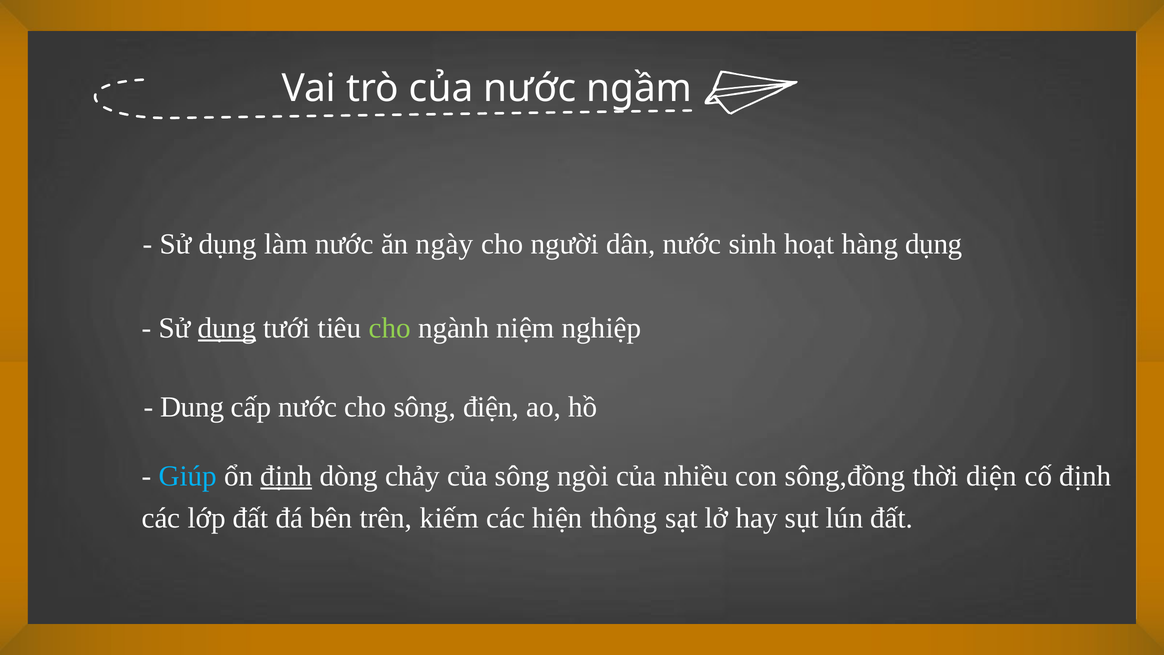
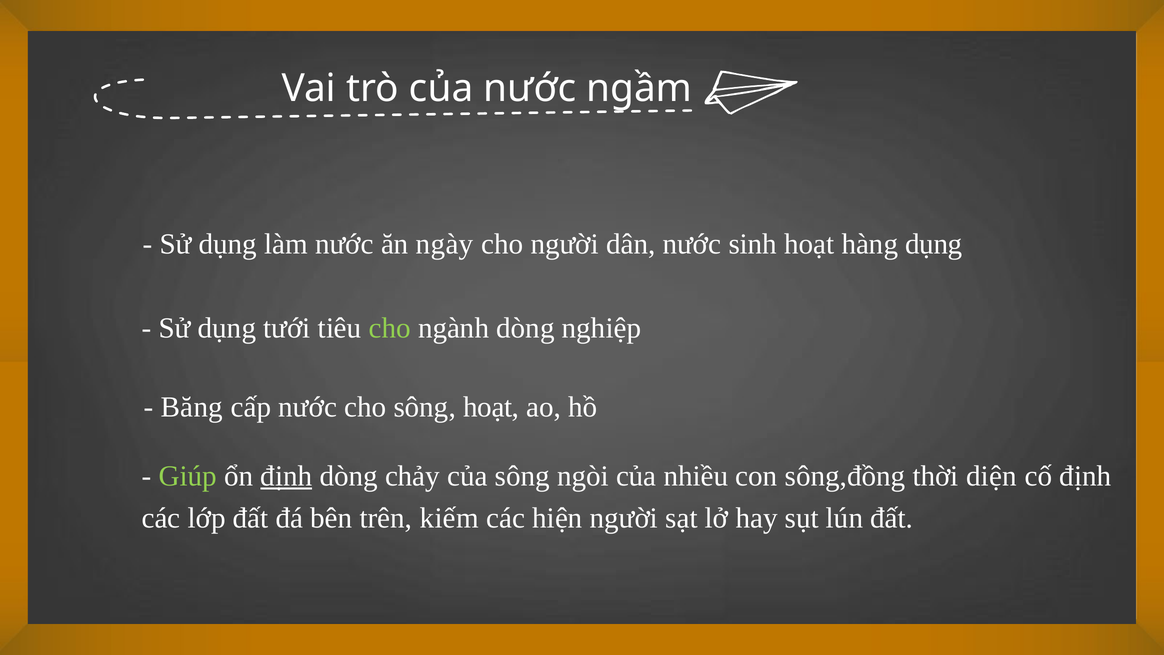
dụng underline: present -> none (227, 328)
ngành niệm: niệm -> dòng (525, 328)
Dung: Dung -> Băng (192, 407)
sông điện: điện -> hoạt (491, 407)
Giúp colour: light blue -> light green (188, 476)
hiện thông: thông -> người (624, 518)
